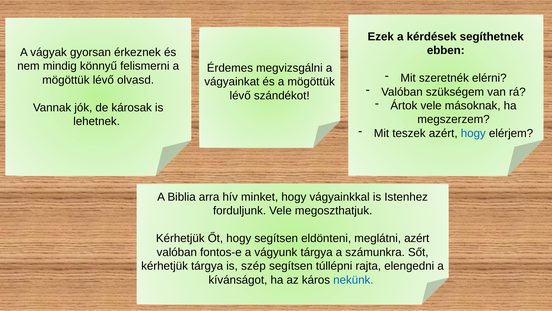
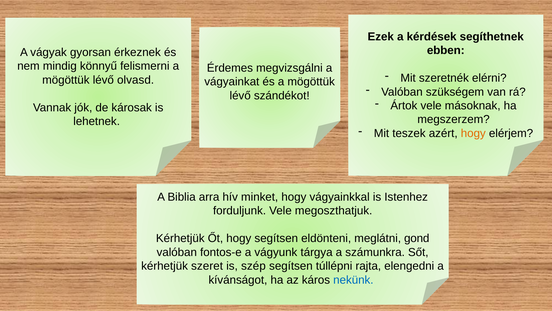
hogy colour: blue -> orange (473, 133)
meglátni azért: azért -> gond (417, 238)
kérhetjük tárgya: tárgya -> szeret (207, 266)
